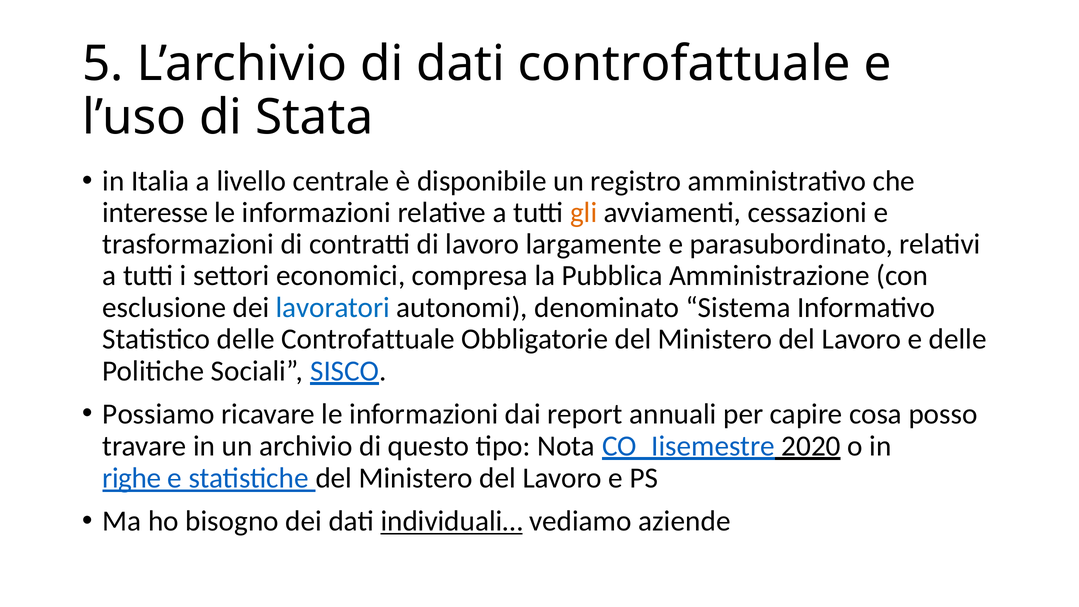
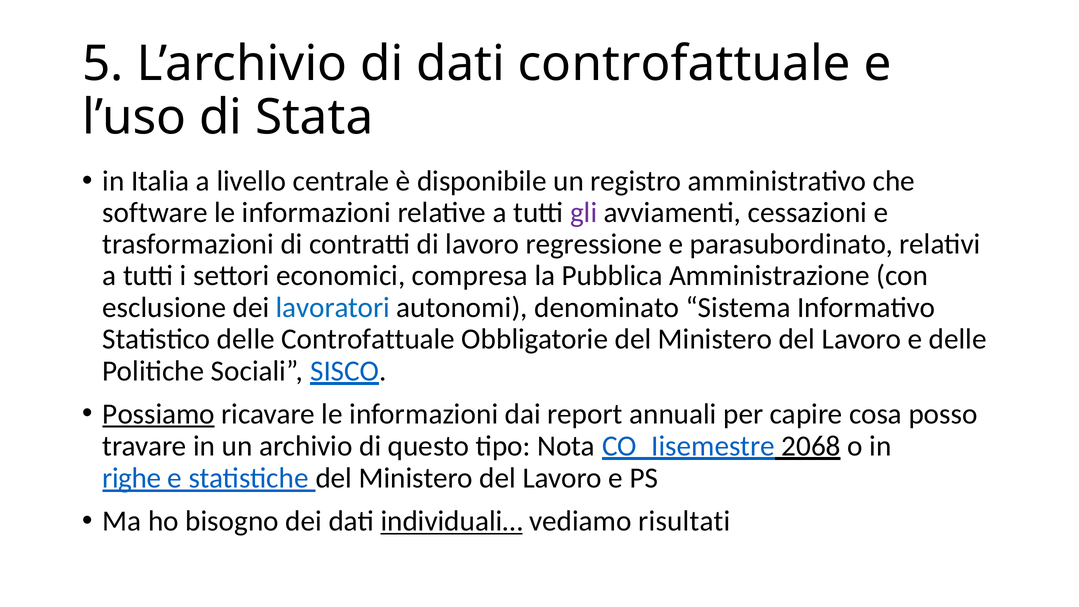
interesse: interesse -> software (155, 213)
gli colour: orange -> purple (584, 213)
largamente: largamente -> regressione (594, 244)
Possiamo underline: none -> present (159, 414)
2020: 2020 -> 2068 (811, 446)
aziende: aziende -> risultati (684, 521)
